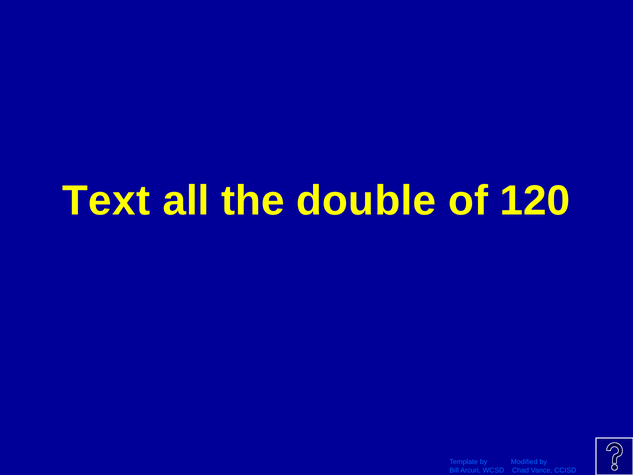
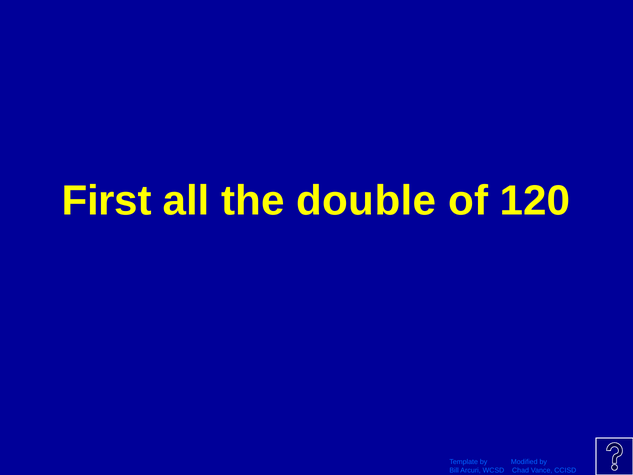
Text: Text -> First (107, 201)
